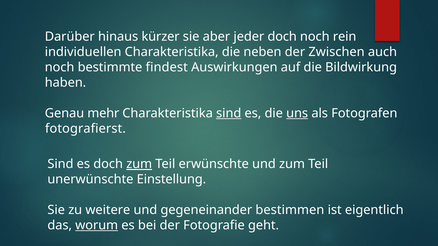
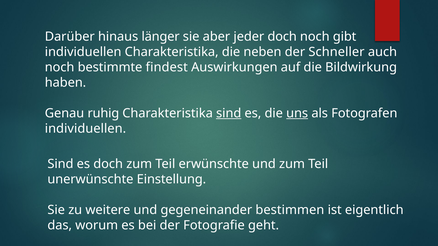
kürzer: kürzer -> länger (161, 37)
rein: rein -> gibt (345, 37)
Zwischen: Zwischen -> Schneller (336, 52)
mehr: mehr -> ruhig (103, 113)
fotografierst: fotografierst -> individuellen (85, 129)
zum underline: present -> none (139, 164)
worum underline: present -> none (97, 226)
